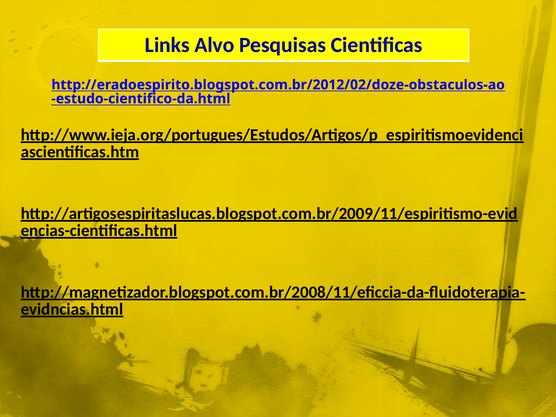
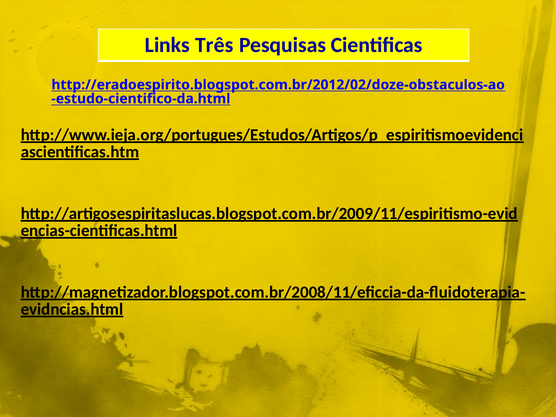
Alvo: Alvo -> Três (214, 45)
